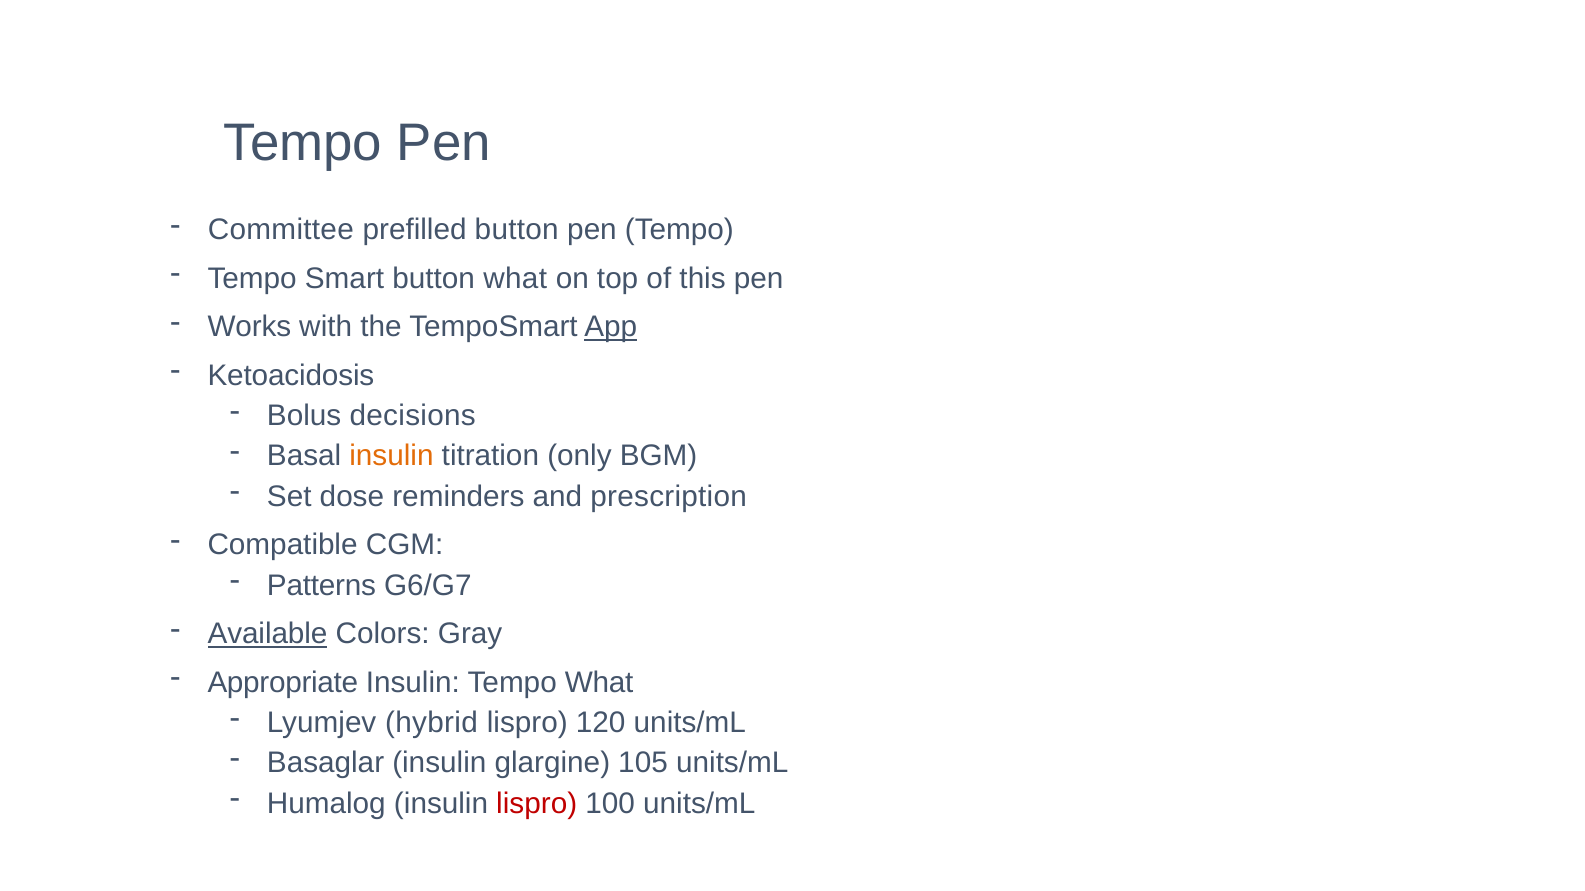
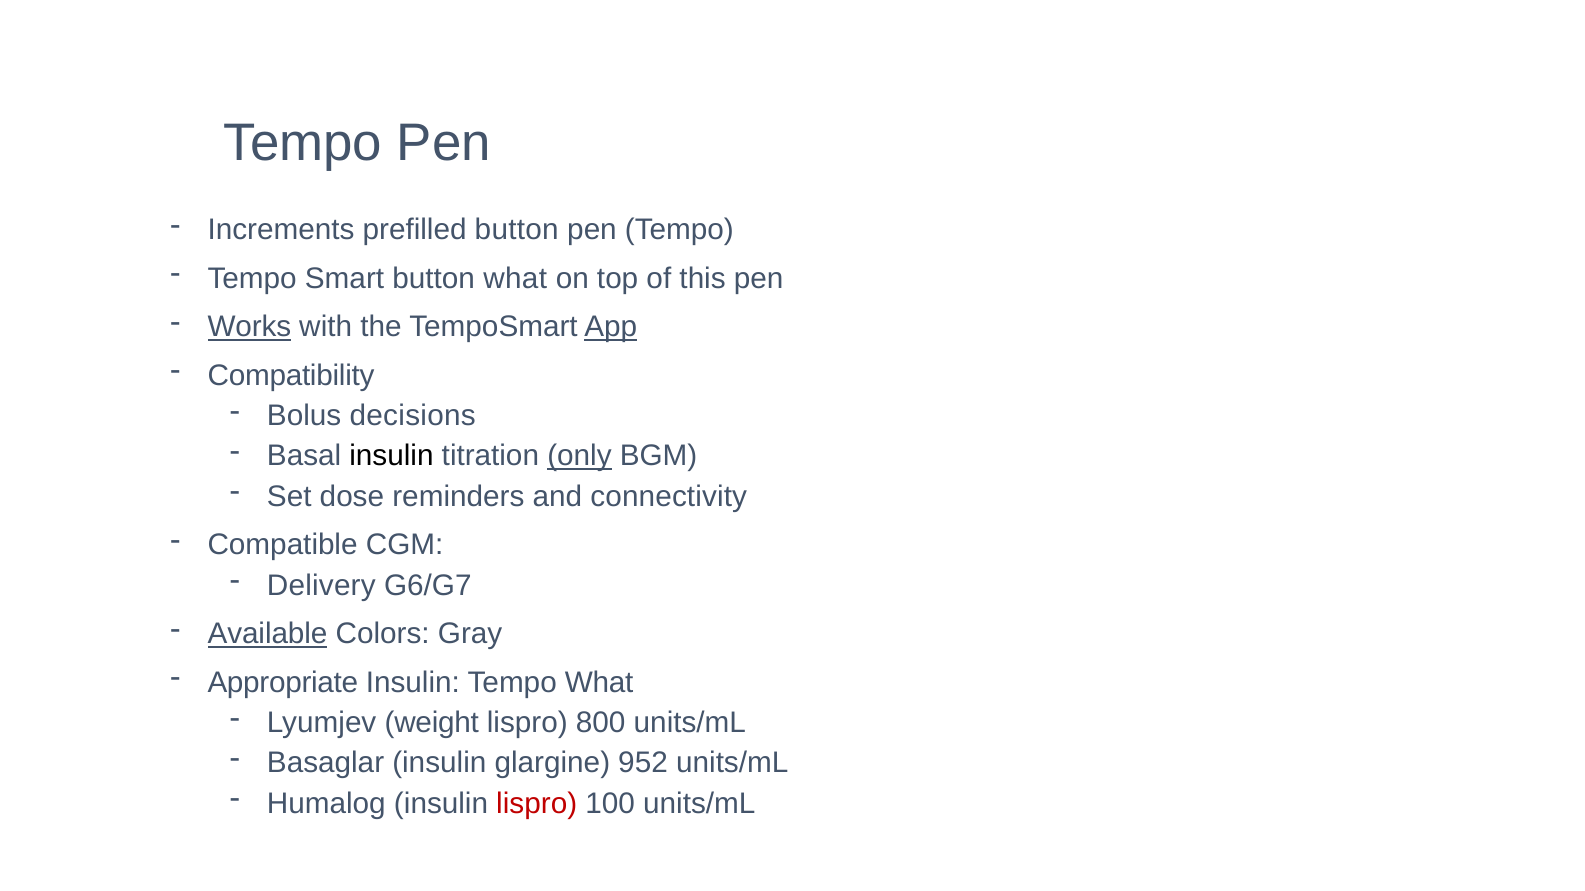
Committee: Committee -> Increments (281, 230)
Works underline: none -> present (249, 327)
Ketoacidosis: Ketoacidosis -> Compatibility (291, 376)
insulin colour: orange -> black (391, 456)
only underline: none -> present (579, 456)
prescription: prescription -> connectivity (669, 497)
Patterns: Patterns -> Delivery (321, 586)
hybrid: hybrid -> weight (432, 723)
120: 120 -> 800 (601, 723)
105: 105 -> 952 (643, 764)
